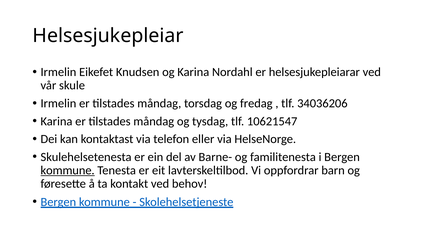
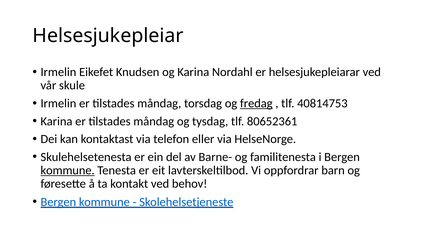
fredag underline: none -> present (256, 103)
34036206: 34036206 -> 40814753 (322, 103)
10621547: 10621547 -> 80652361 (272, 121)
